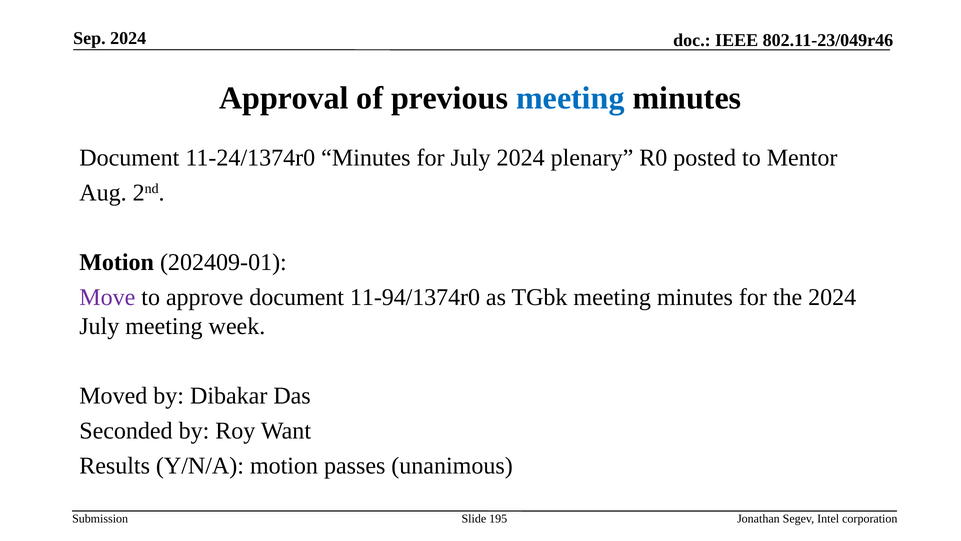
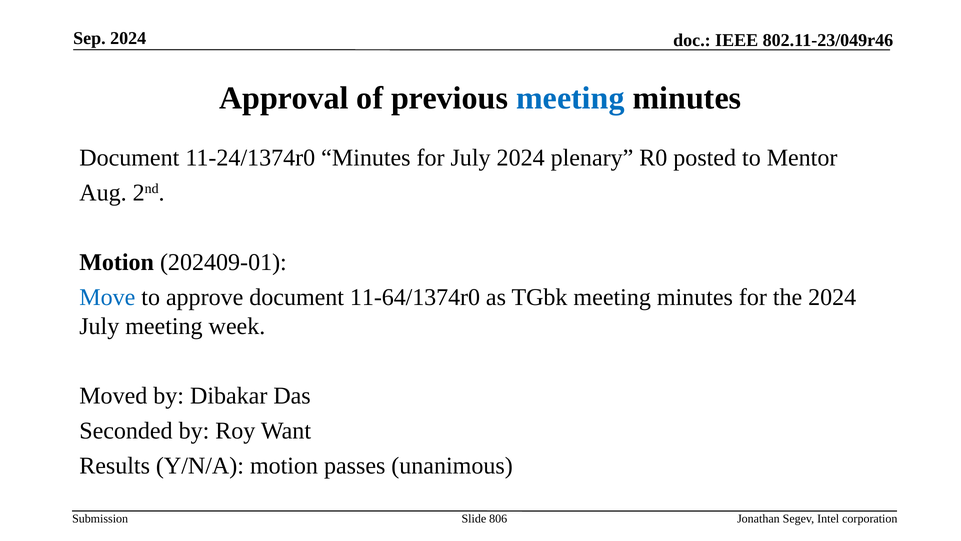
Move colour: purple -> blue (107, 297)
11-94/1374r0: 11-94/1374r0 -> 11-64/1374r0 (415, 297)
195: 195 -> 806 (498, 518)
